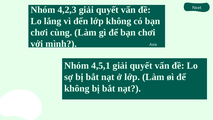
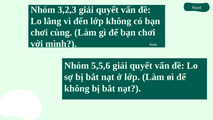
4,2,3: 4,2,3 -> 3,2,3 (67, 10)
4,5,1: 4,5,1 -> 5,5,6 (101, 66)
